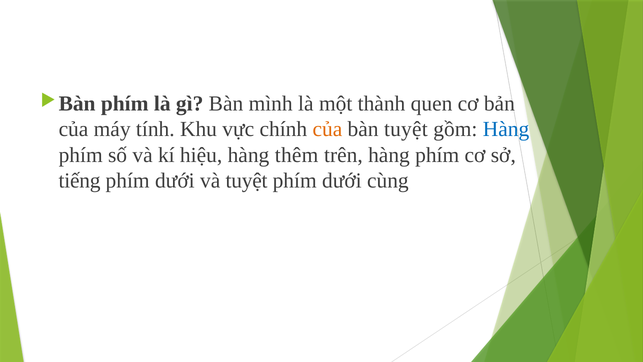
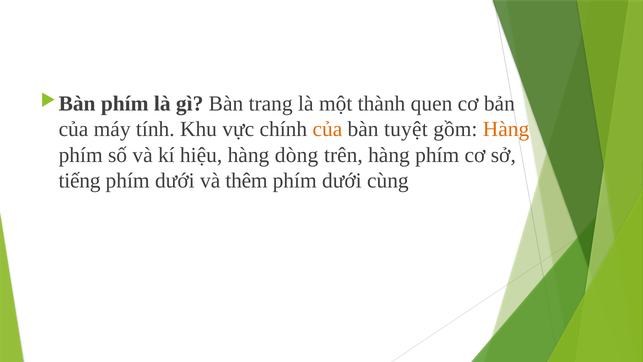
mình: mình -> trang (271, 103)
Hàng colour: blue -> orange (506, 129)
thêm: thêm -> dòng (297, 155)
và tuyệt: tuyệt -> thêm (247, 181)
